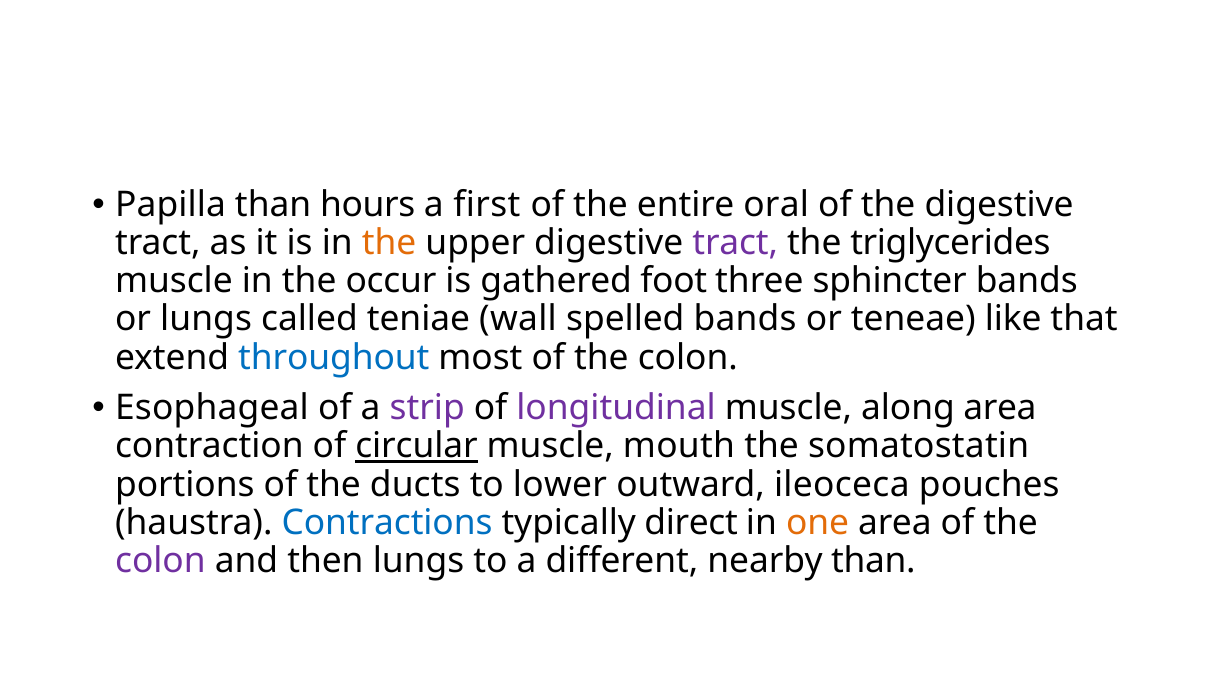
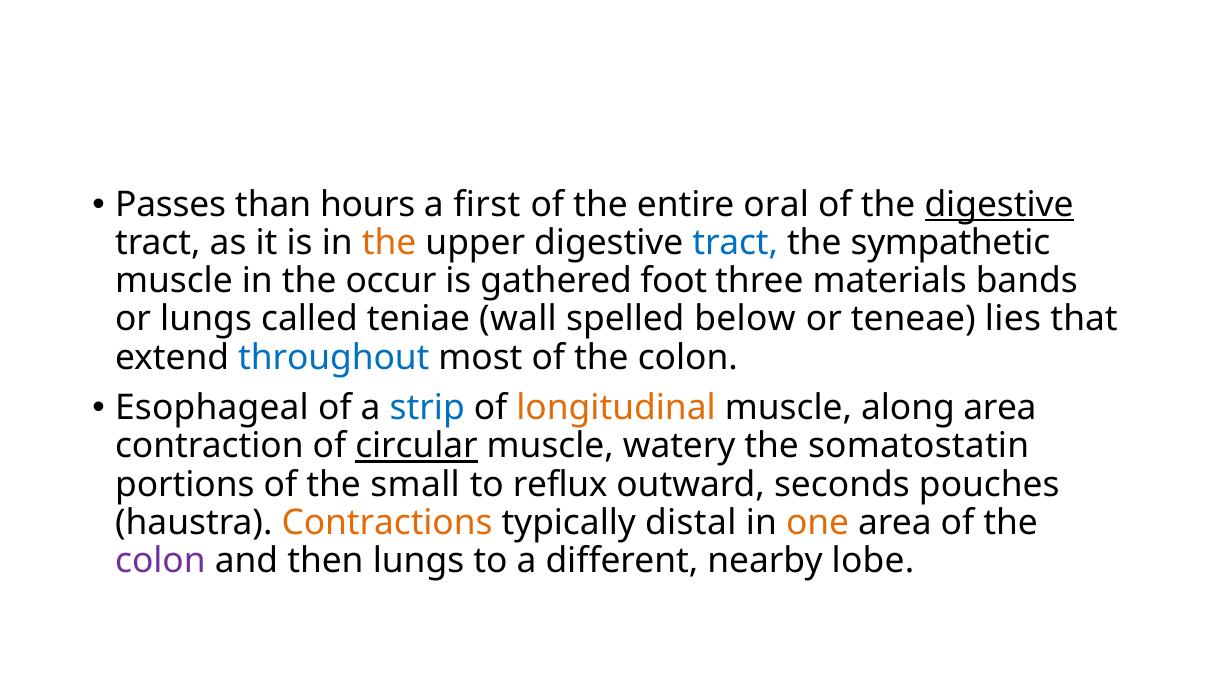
Papilla: Papilla -> Passes (171, 205)
digestive underline: none -> present (999, 205)
tract colour: purple -> blue (735, 243)
triglycerides: triglycerides -> sympathetic (950, 243)
sphincter: sphincter -> materials (890, 281)
spelled bands: bands -> below (745, 319)
like: like -> lies (1013, 319)
strip colour: purple -> blue (427, 408)
longitudinal colour: purple -> orange (616, 408)
mouth: mouth -> watery (679, 446)
ducts: ducts -> small (415, 484)
lower: lower -> reflux (560, 484)
ileoceca: ileoceca -> seconds (842, 484)
Contractions colour: blue -> orange (387, 522)
direct: direct -> distal (691, 522)
nearby than: than -> lobe (873, 560)
